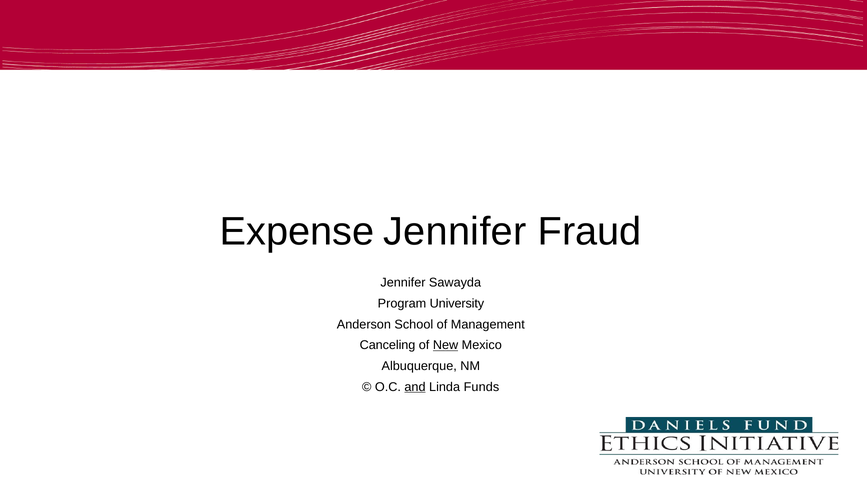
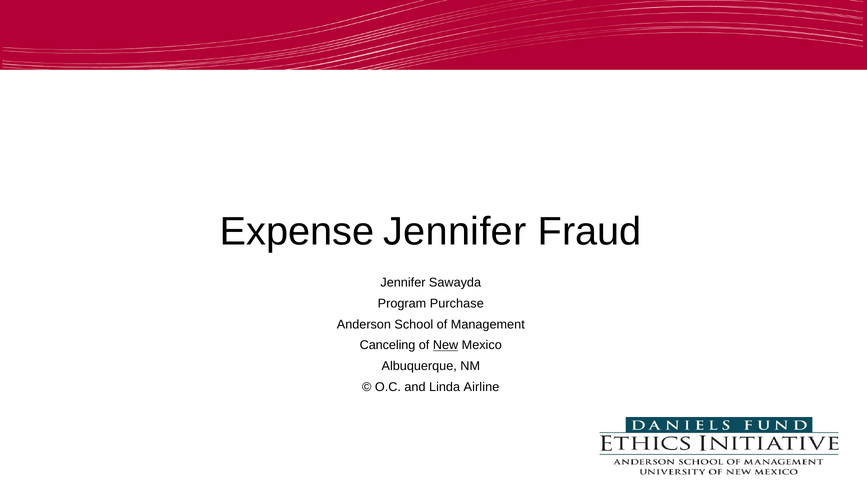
University: University -> Purchase (457, 303)
and underline: present -> none (415, 387)
Funds: Funds -> Airline (481, 387)
